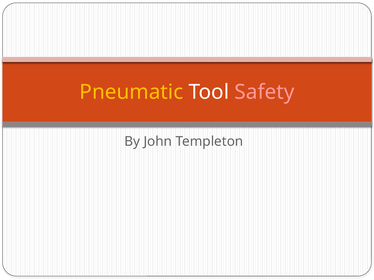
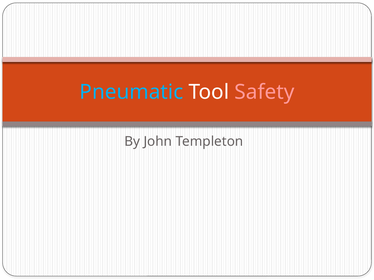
Pneumatic colour: yellow -> light blue (131, 92)
